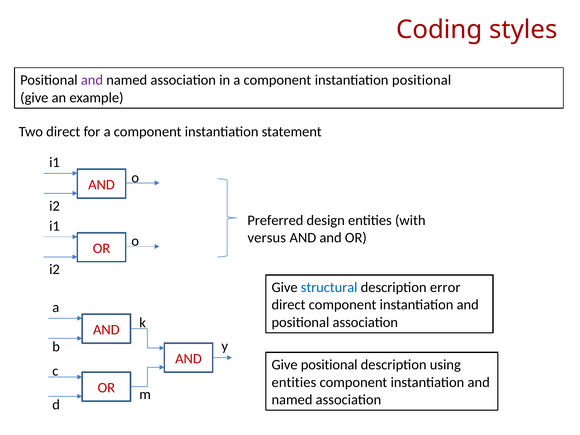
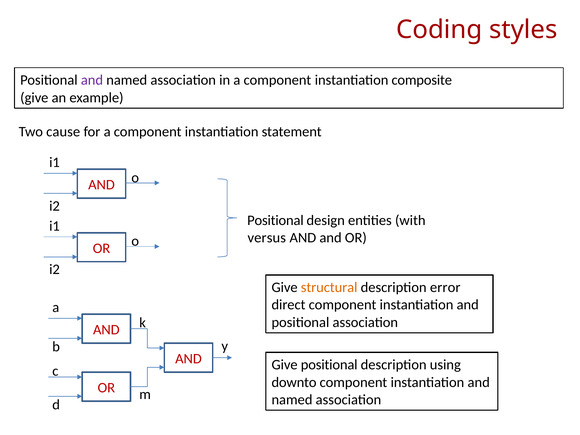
instantiation positional: positional -> composite (422, 80)
Two direct: direct -> cause (63, 132)
Preferred: Preferred -> Positional (275, 220)
structural colour: blue -> orange (329, 287)
entities: entities -> downto (294, 382)
